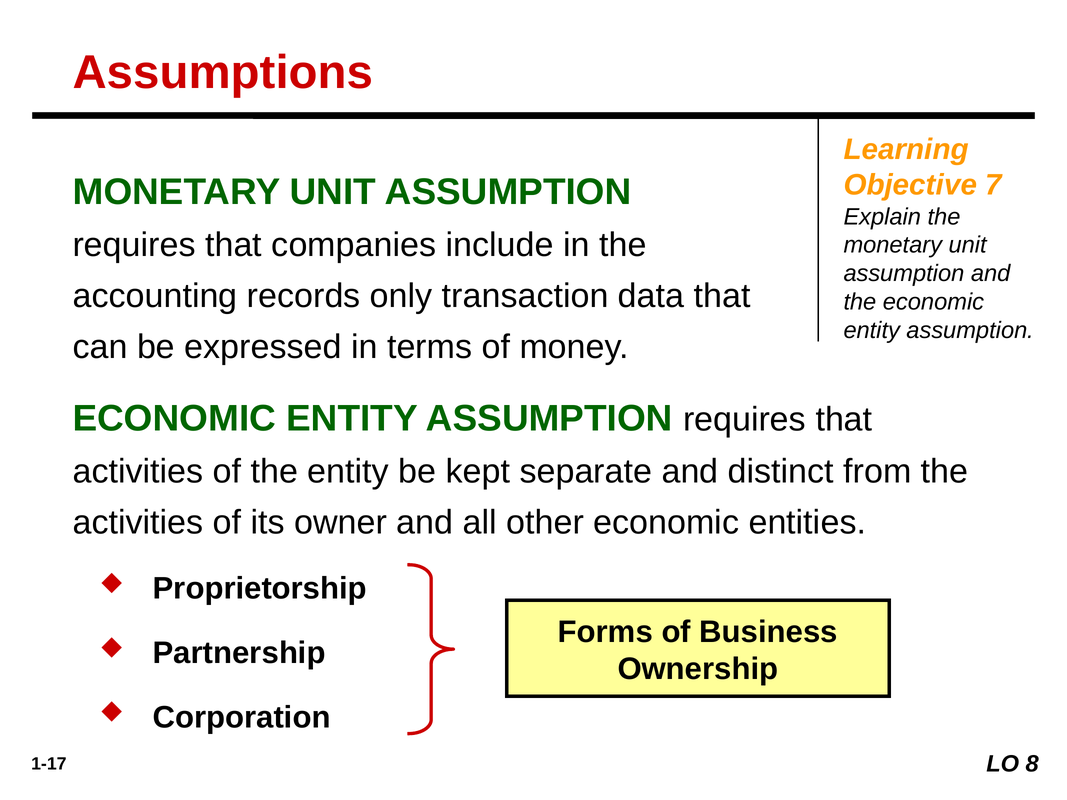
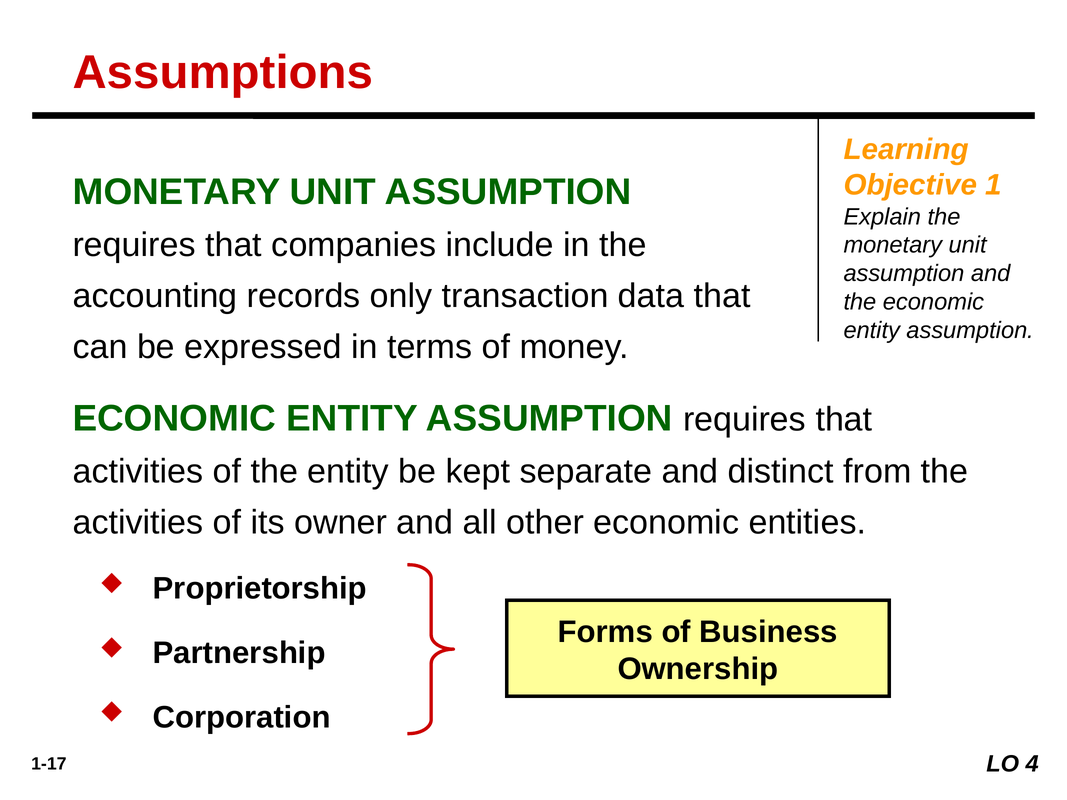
7: 7 -> 1 (994, 185)
8: 8 -> 4 (1032, 764)
